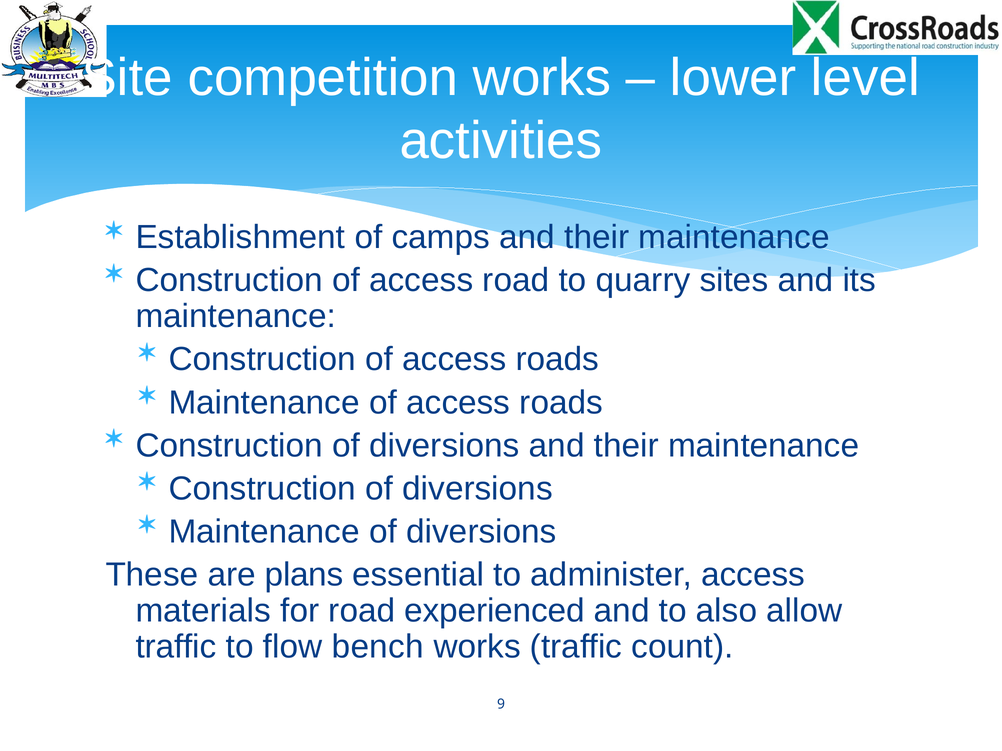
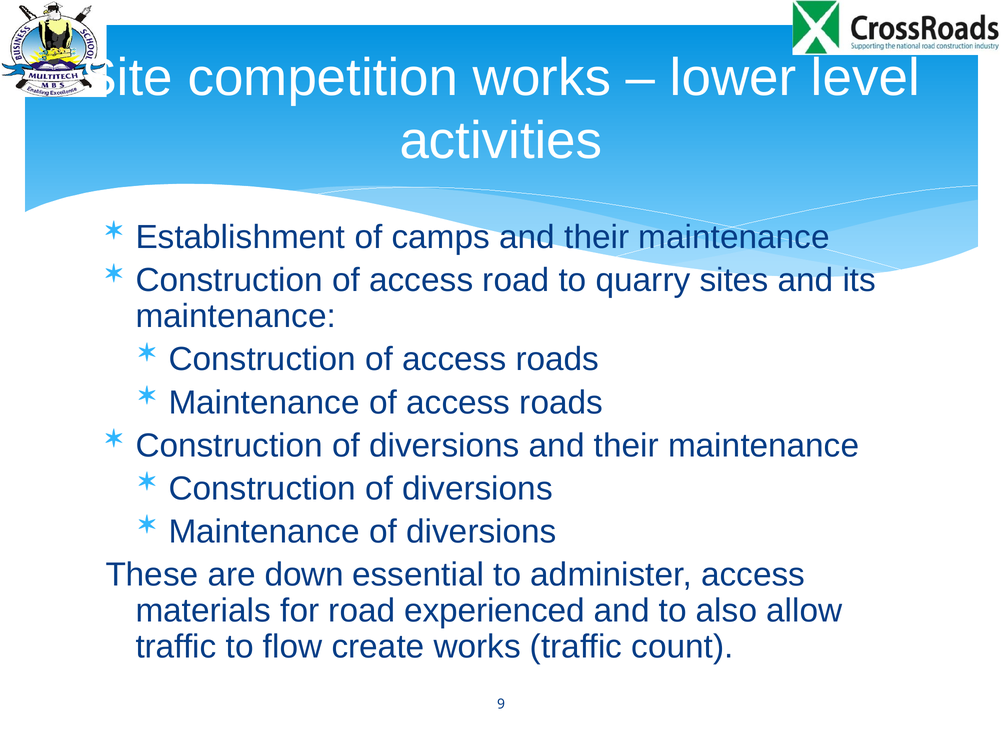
plans: plans -> down (304, 575)
bench: bench -> create (378, 647)
